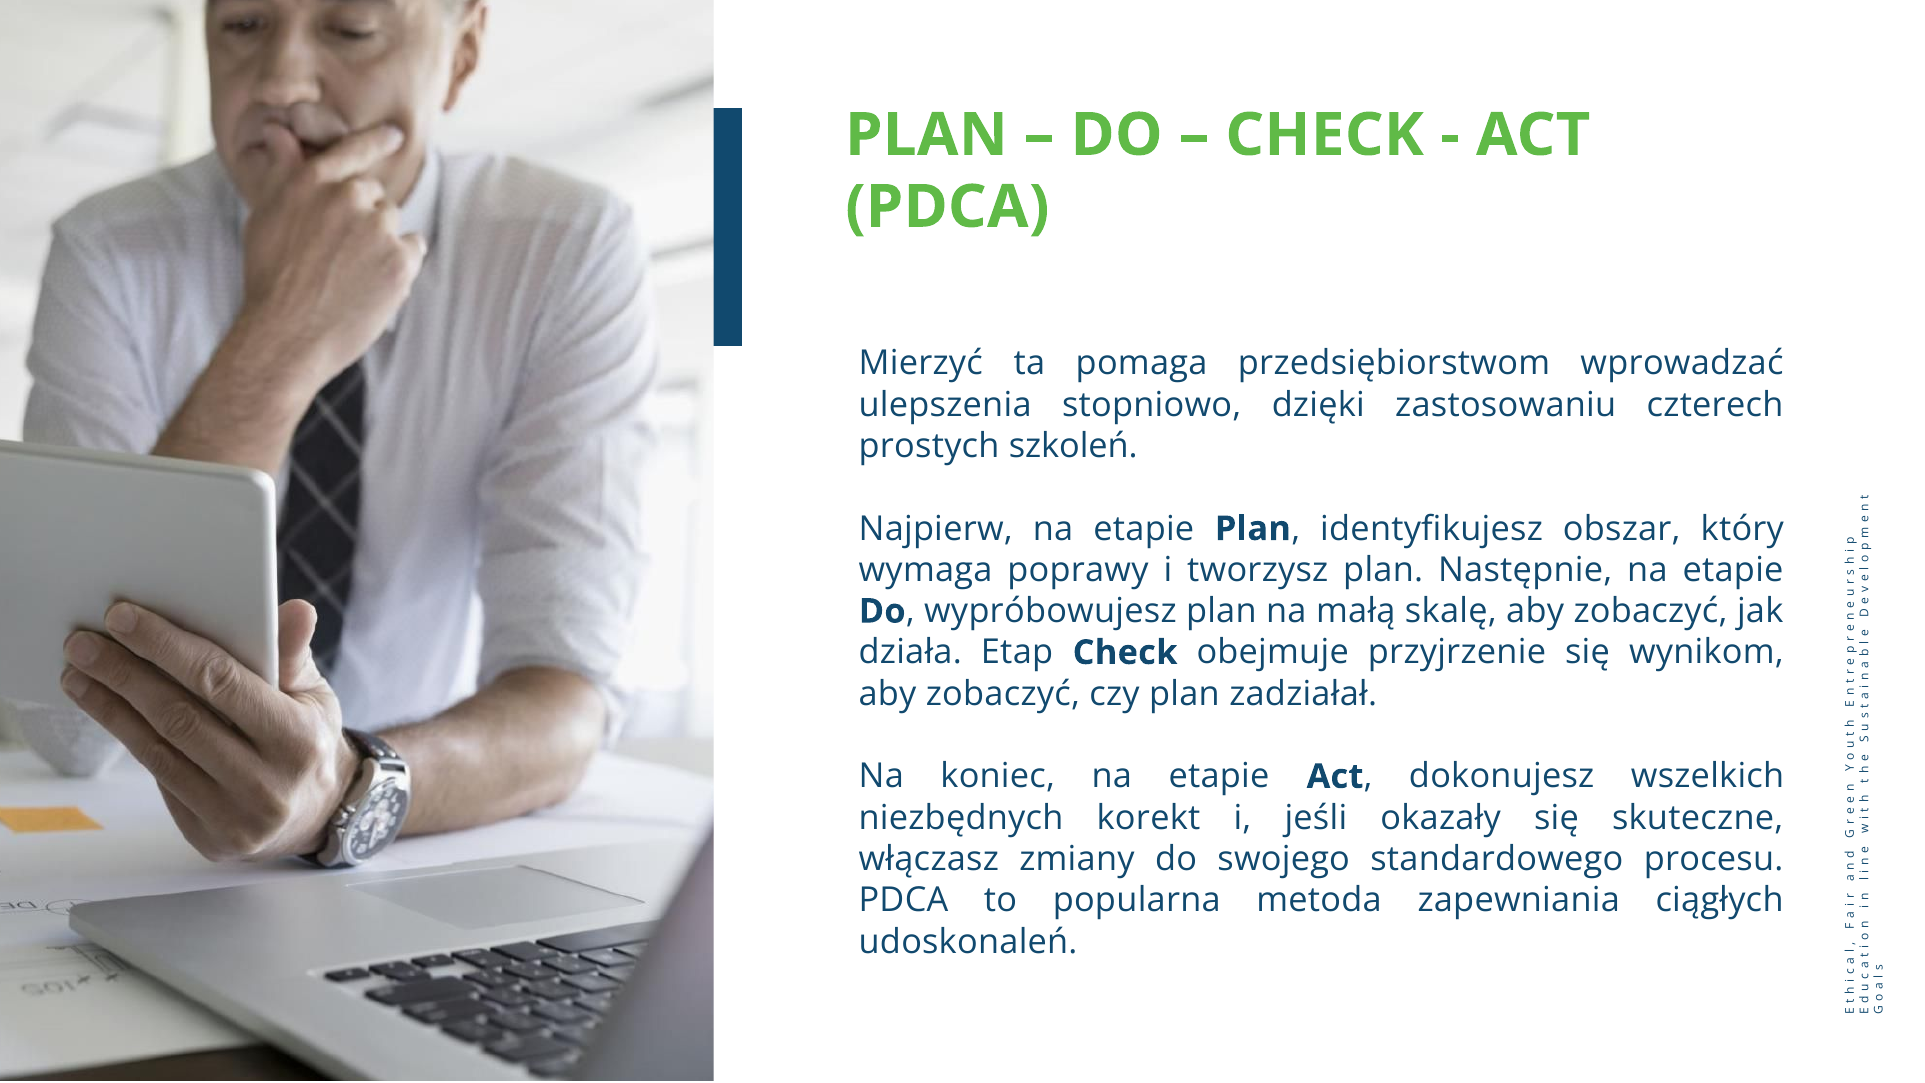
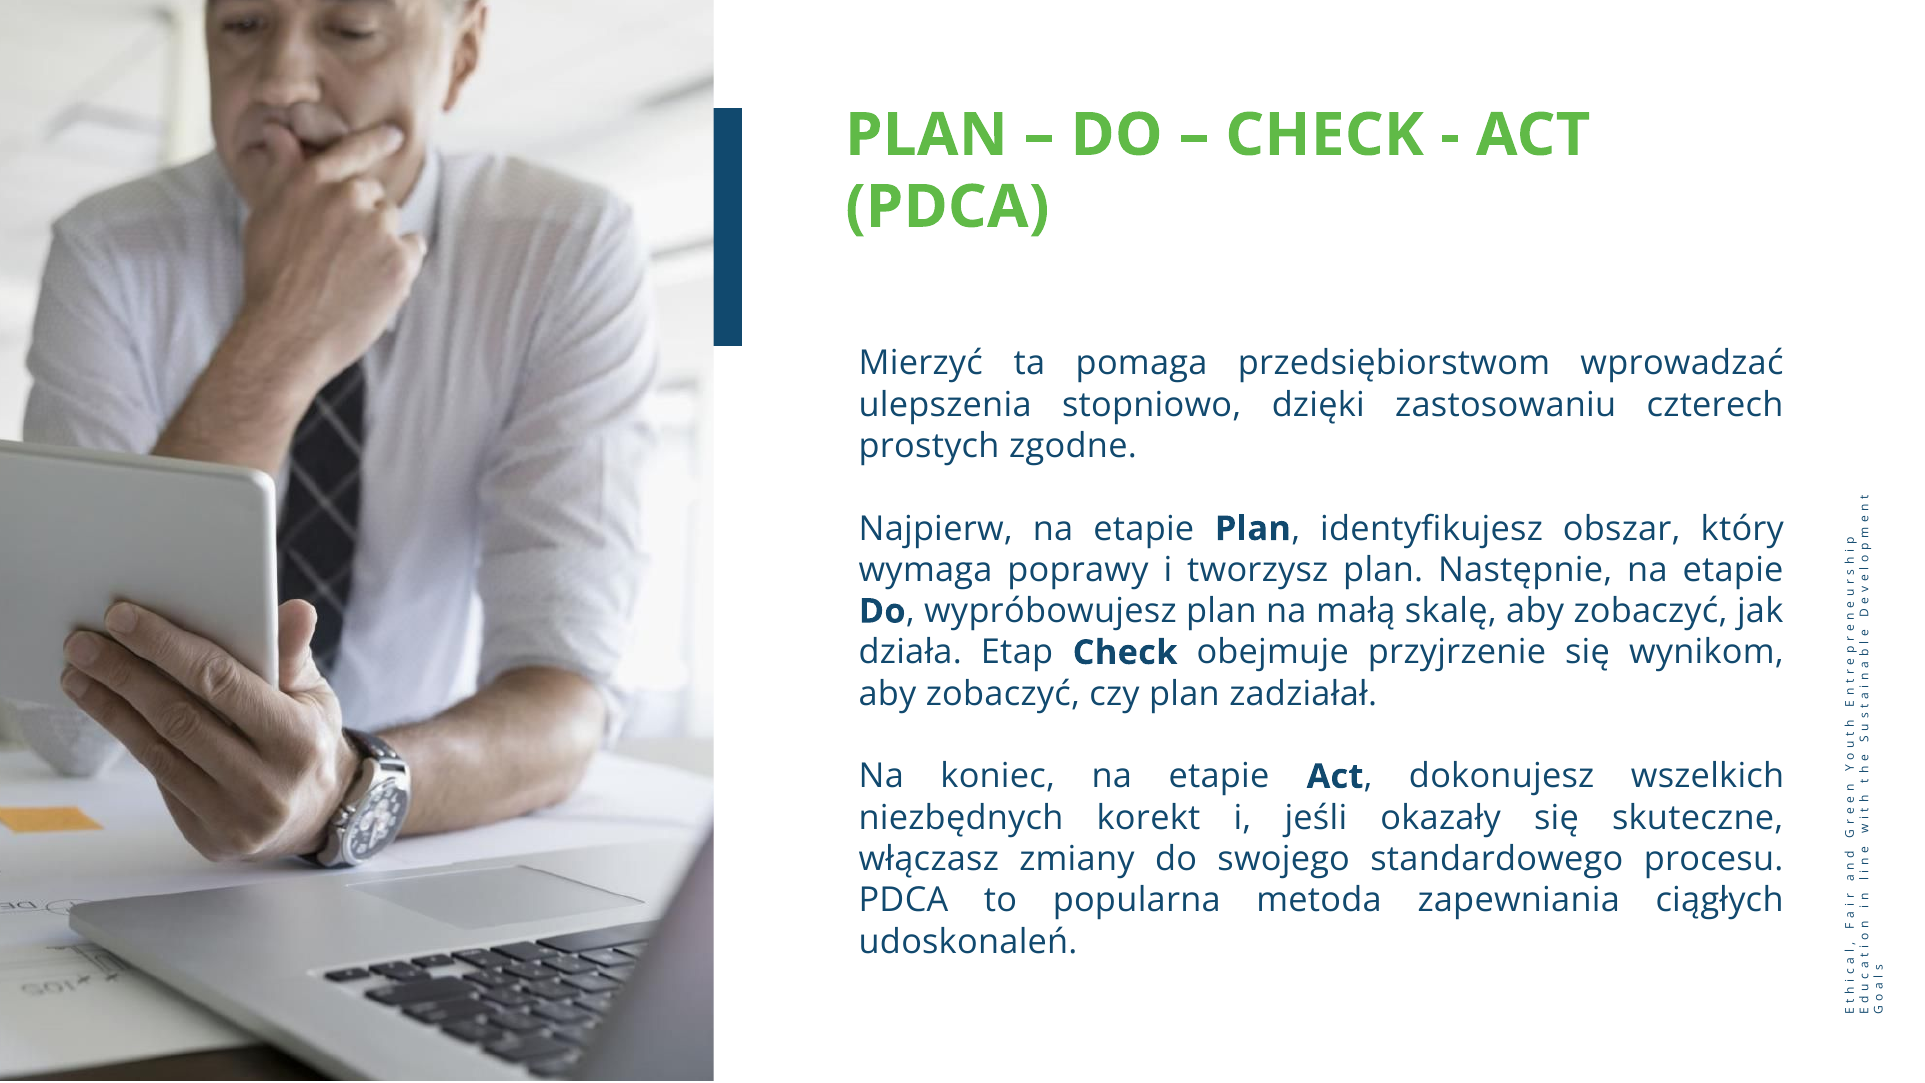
szkoleń: szkoleń -> zgodne (1073, 446)
